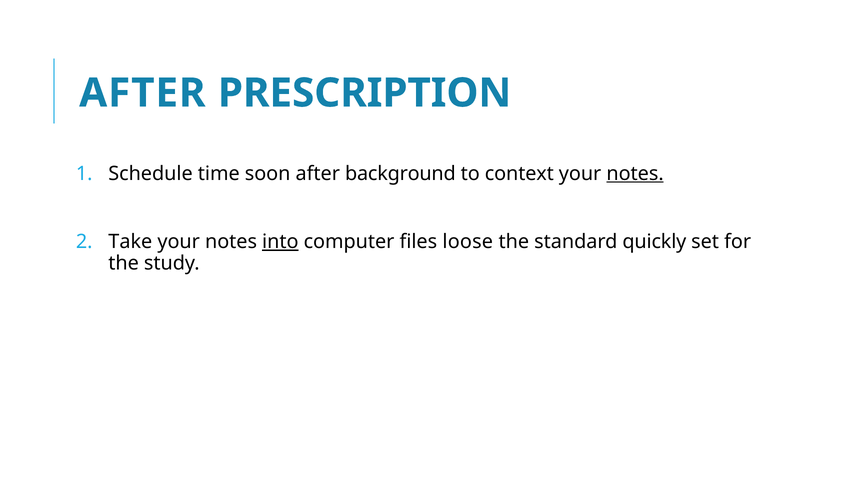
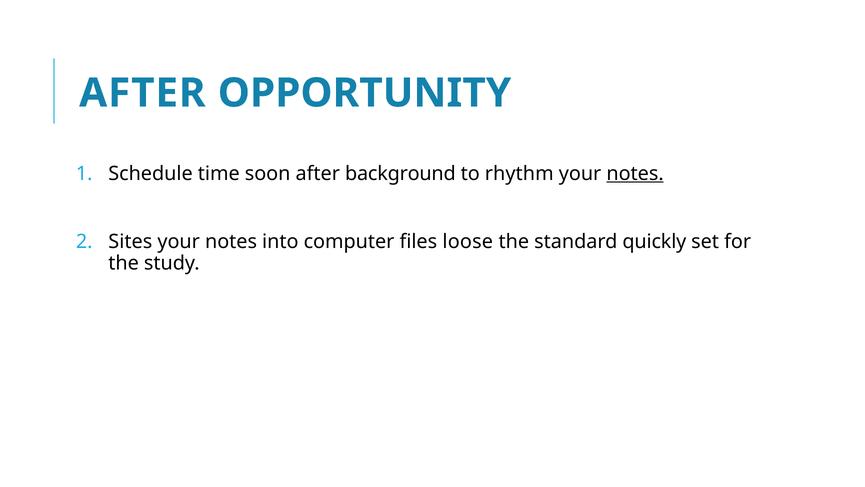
PRESCRIPTION: PRESCRIPTION -> OPPORTUNITY (365, 93)
context: context -> rhythm (519, 173)
Take: Take -> Sites (130, 241)
into underline: present -> none (280, 241)
